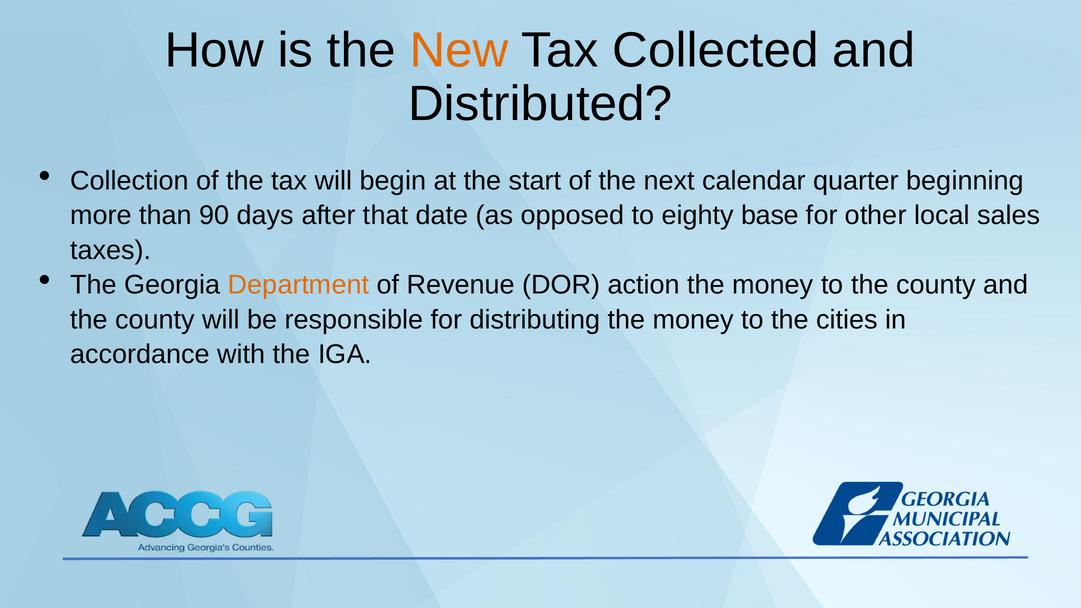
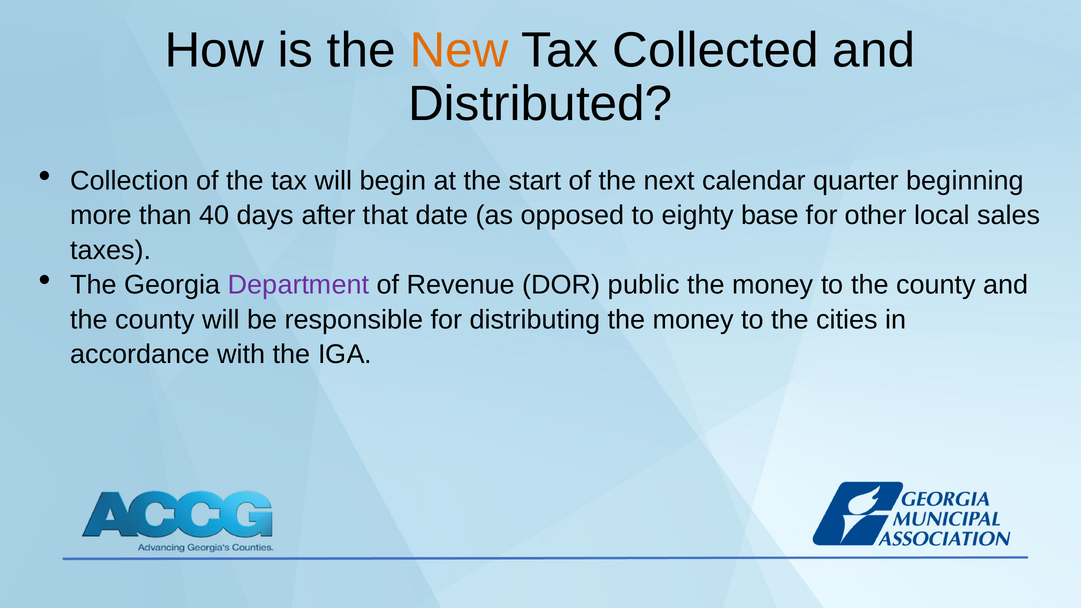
90: 90 -> 40 (214, 216)
Department colour: orange -> purple (298, 285)
action: action -> public (644, 285)
